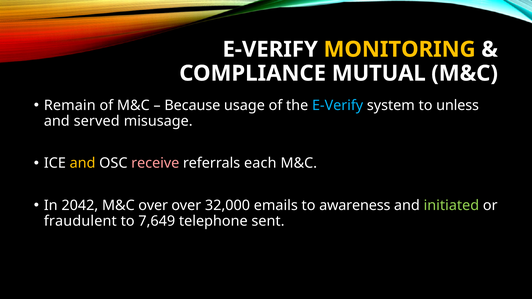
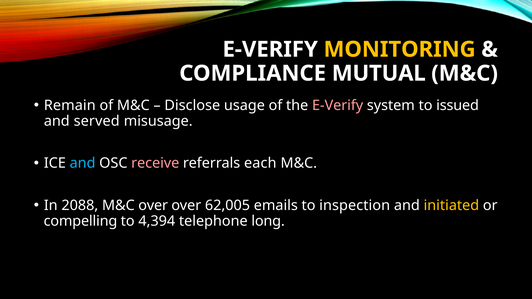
Because: Because -> Disclose (192, 105)
E-Verify colour: light blue -> pink (338, 105)
unless: unless -> issued (458, 105)
and colour: yellow -> light blue (83, 163)
2042: 2042 -> 2088 (80, 206)
32,000: 32,000 -> 62,005 (228, 206)
awareness: awareness -> inspection (355, 206)
initiated colour: light green -> yellow (451, 206)
fraudulent: fraudulent -> compelling (80, 221)
7,649: 7,649 -> 4,394 (157, 221)
sent: sent -> long (268, 221)
